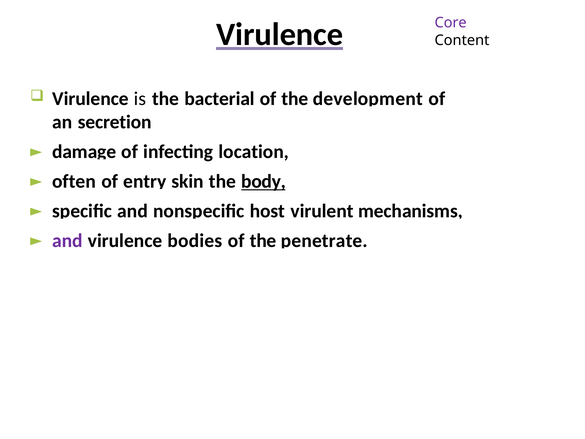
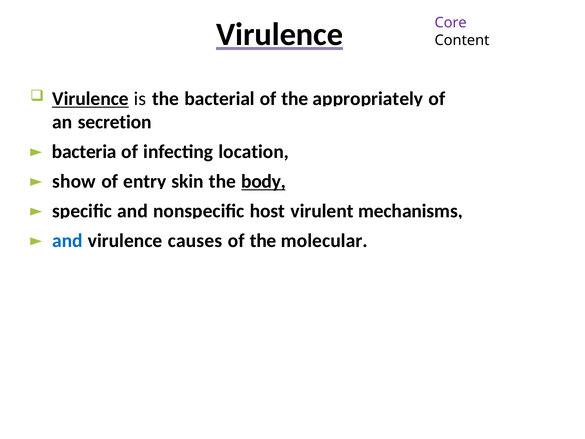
Virulence underline: none -> present (90, 99)
development: development -> appropriately (368, 99)
damage: damage -> bacteria (84, 152)
often: often -> show (74, 181)
and colour: purple -> blue (67, 241)
bodies: bodies -> causes (195, 241)
penetrate: penetrate -> molecular (324, 241)
